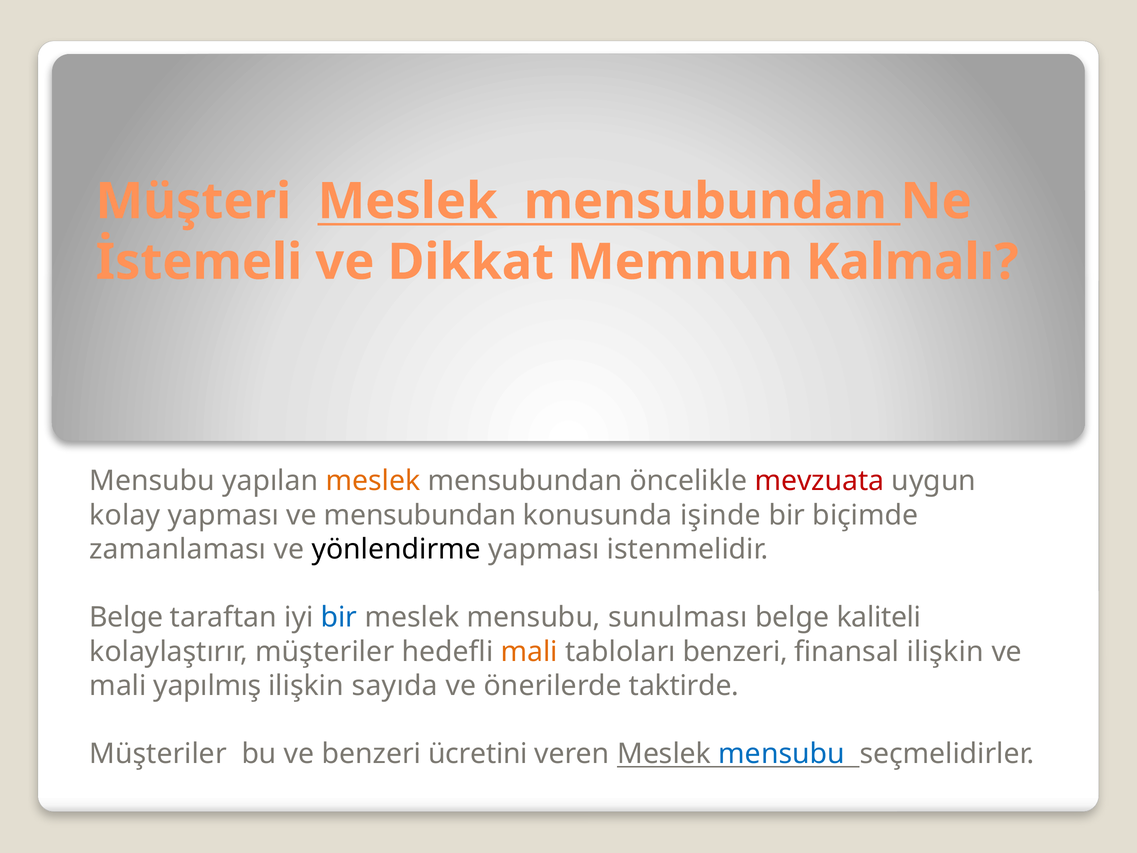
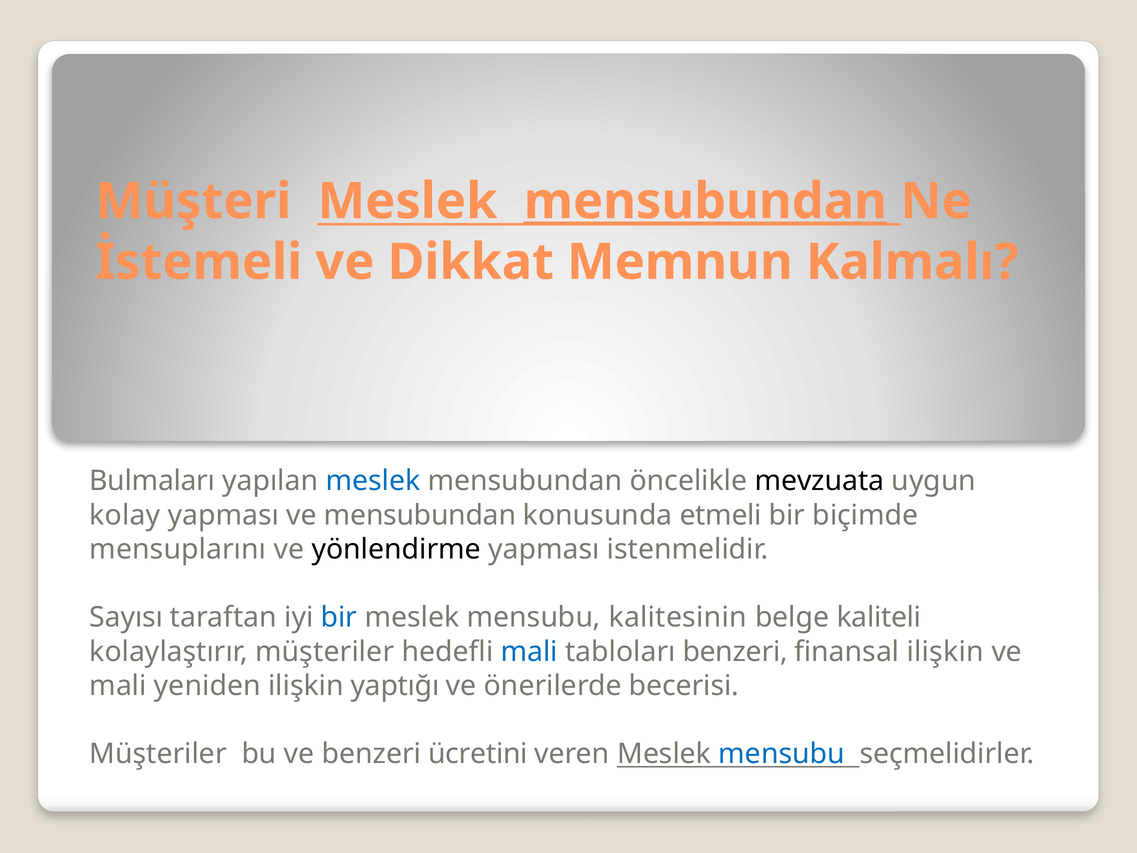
mensubundan underline: none -> present (705, 201)
Mensubu: Mensubu -> Bulmaları (152, 481)
meslek colour: orange -> blue (373, 481)
mevzuata colour: red -> black (819, 481)
işinde: işinde -> etmeli (721, 515)
zamanlaması: zamanlaması -> mensuplarını (178, 549)
Belge: Belge -> Sayısı (126, 617)
sunulması: sunulması -> kalitesinin (678, 617)
mali colour: orange -> blue (529, 652)
yapılmış: yapılmış -> yeniden (207, 686)
sayıda: sayıda -> yaptığı (395, 686)
taktirde: taktirde -> becerisi (684, 686)
